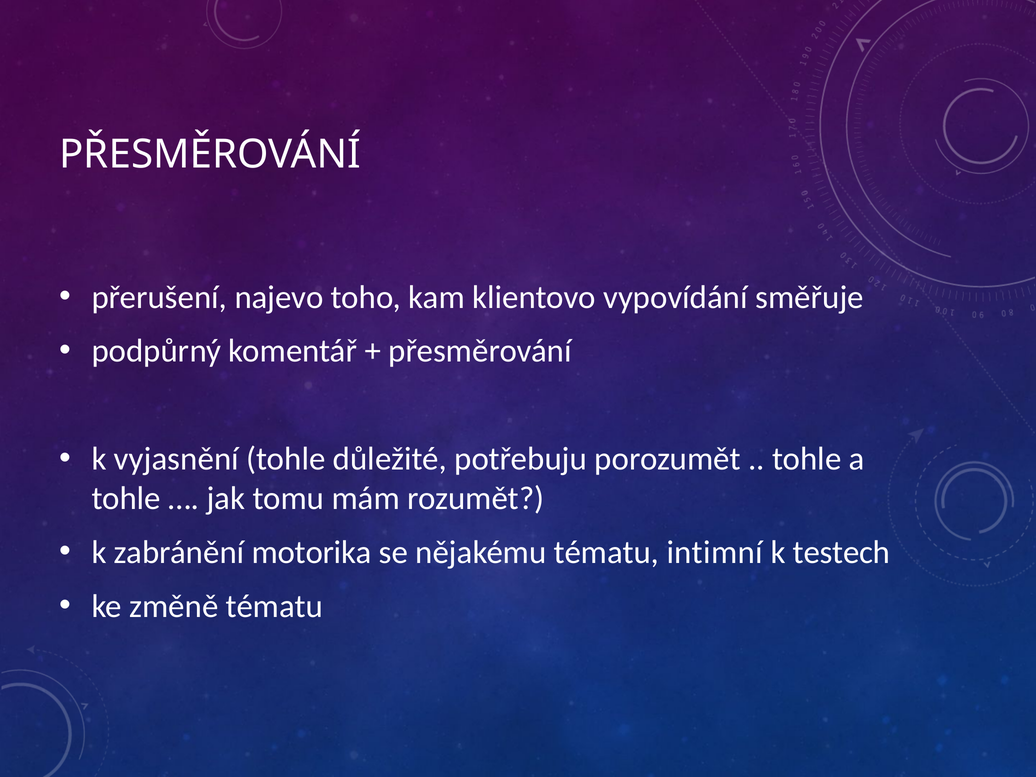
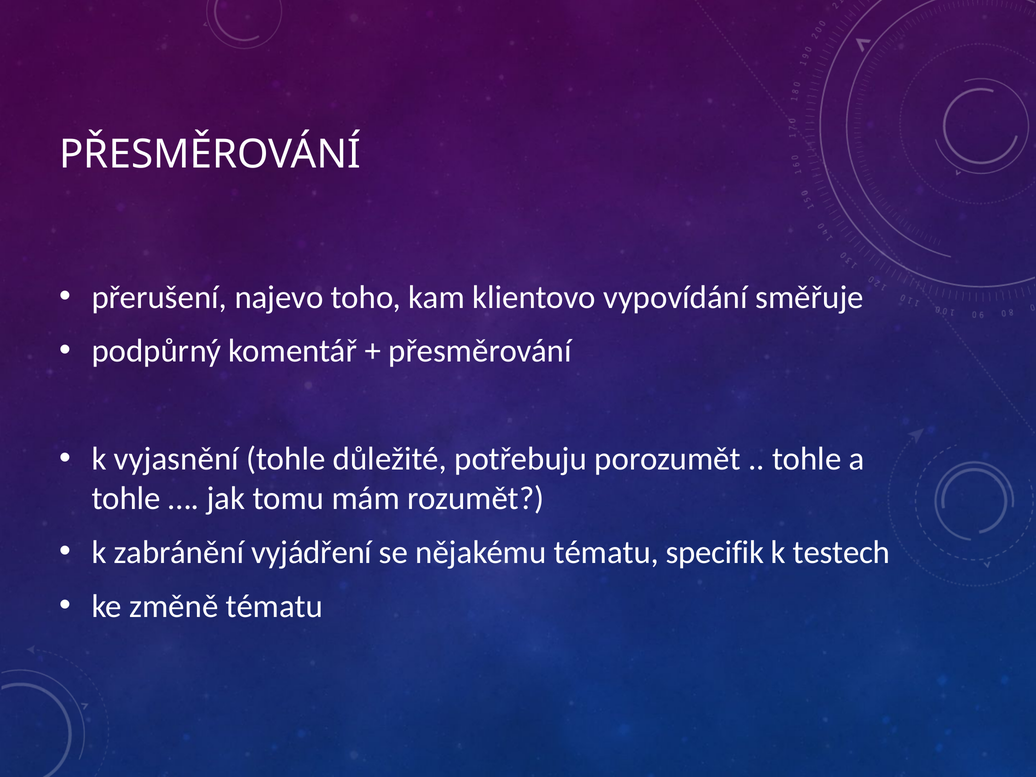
motorika: motorika -> vyjádření (312, 552)
intimní: intimní -> specifik (715, 552)
